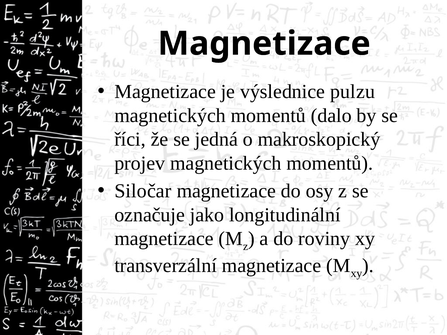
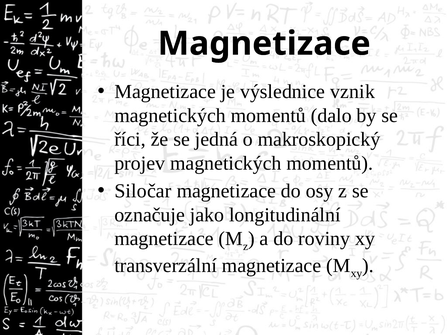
pulzu: pulzu -> vznik (353, 92)
